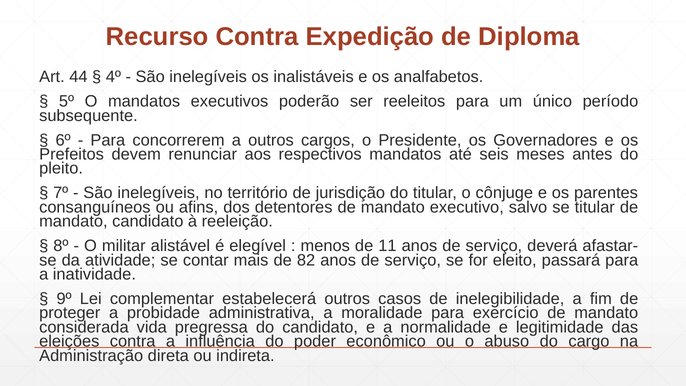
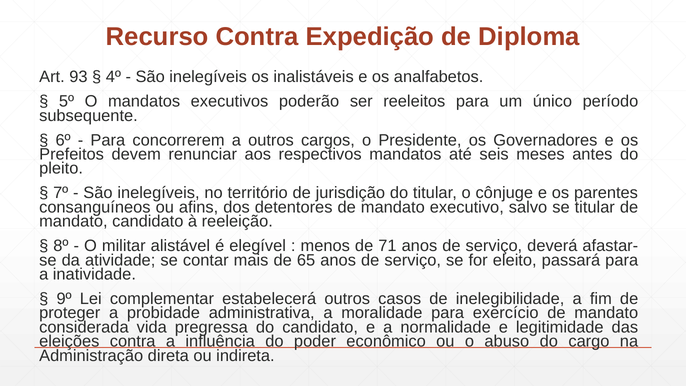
44: 44 -> 93 (78, 77)
11: 11 -> 71 (387, 246)
82: 82 -> 65 (306, 260)
